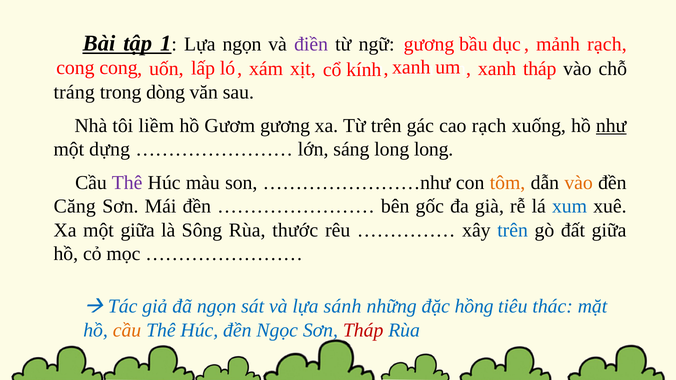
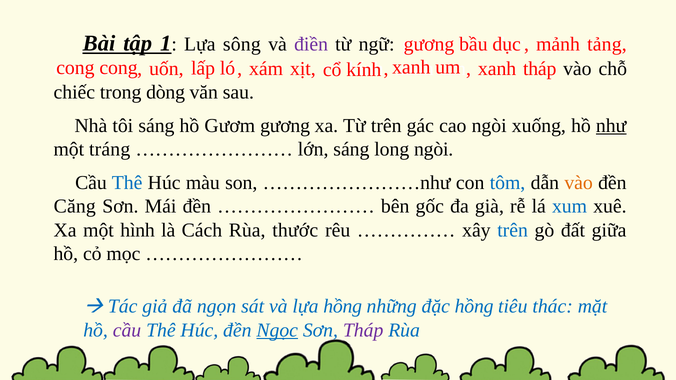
Lựa ngọn: ngọn -> sông (242, 44)
mảnh rạch: rạch -> tảng (607, 44)
tráng: tráng -> chiếc (74, 92)
tôi liềm: liềm -> sáng (156, 126)
cao rạch: rạch -> ngòi (489, 126)
dựng: dựng -> tráng (110, 149)
long long: long -> ngòi (434, 149)
Thê colour: purple -> blue (127, 183)
tôm colour: orange -> blue (508, 183)
một giữa: giữa -> hình (138, 230)
Sông: Sông -> Cách (202, 230)
lựa sánh: sánh -> hồng (343, 307)
cầu colour: orange -> purple (127, 330)
Ngọc underline: none -> present (277, 330)
Tháp colour: red -> purple (363, 330)
